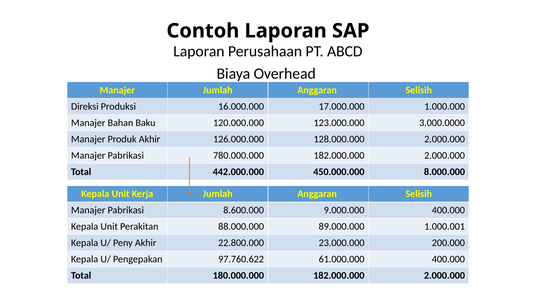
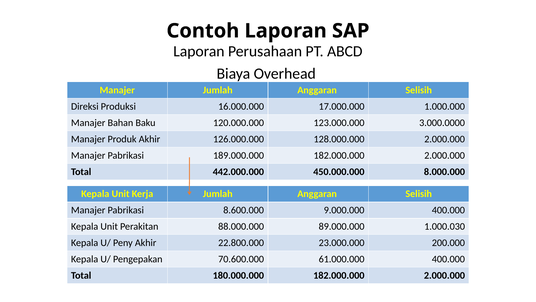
780.000.000: 780.000.000 -> 189.000.000 (239, 155)
1.000.001: 1.000.001 -> 1.000.030 (445, 226)
97.760.622: 97.760.622 -> 70.600.000 (241, 259)
